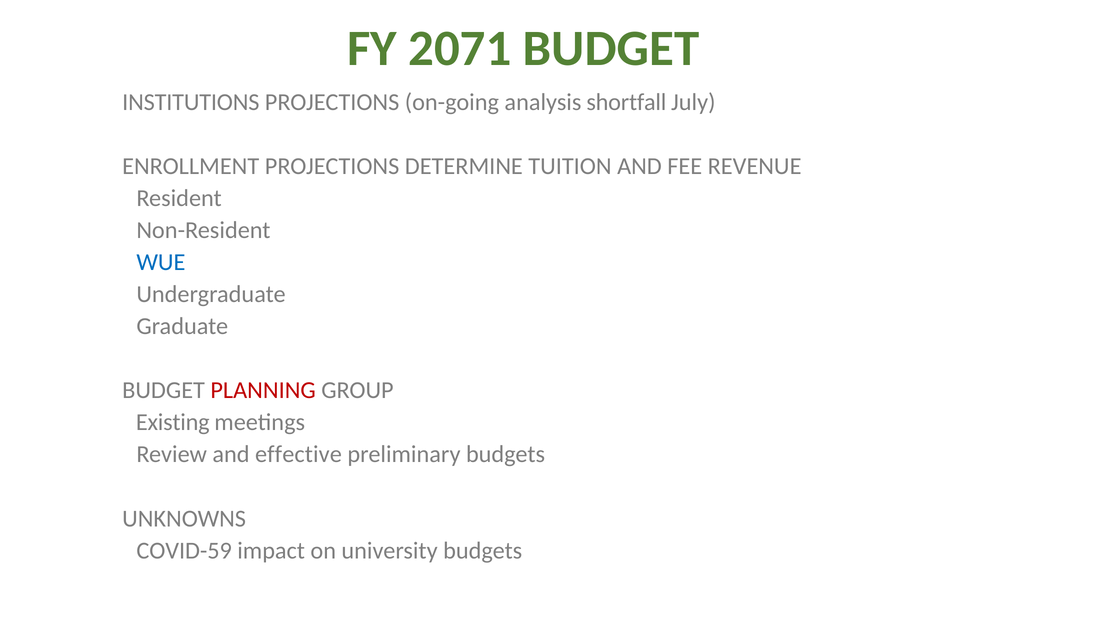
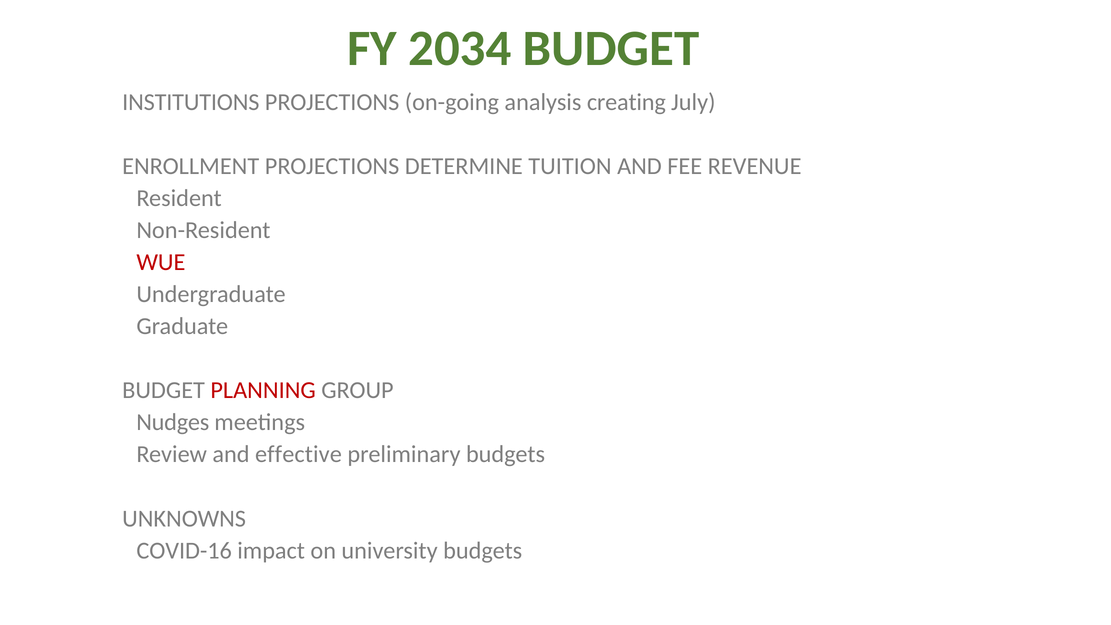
2071: 2071 -> 2034 (460, 48)
shortfall: shortfall -> creating (626, 102)
WUE colour: blue -> red (161, 262)
Existing: Existing -> Nudges (173, 422)
COVID-59: COVID-59 -> COVID-16 (184, 550)
